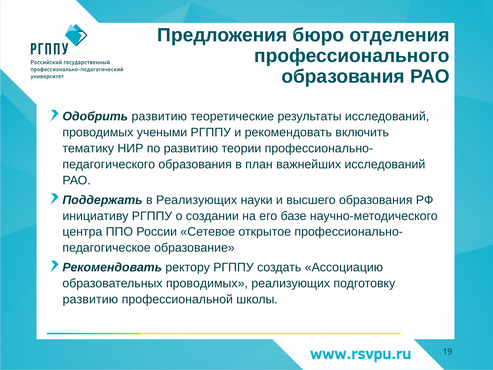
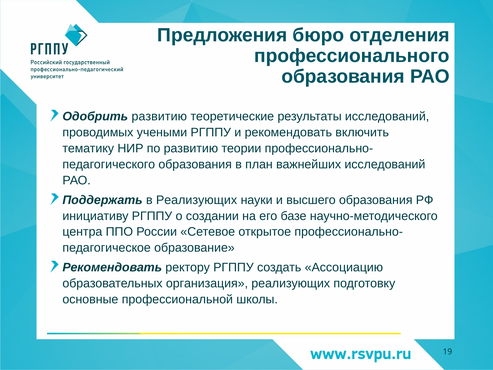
образовательных проводимых: проводимых -> организация (207, 283)
развитию: развитию -> основные (90, 299)
